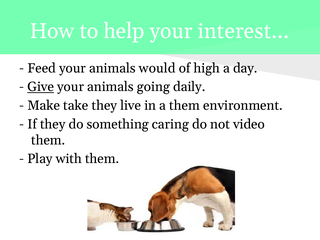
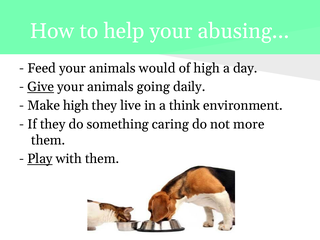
interest: interest -> abusing (244, 31)
Make take: take -> high (76, 105)
a them: them -> think (185, 105)
video: video -> more (249, 124)
Play underline: none -> present (40, 159)
